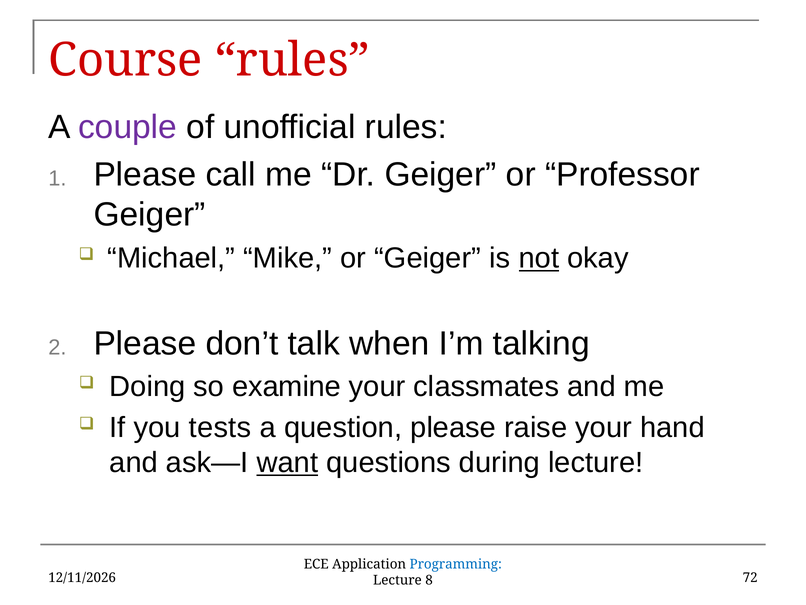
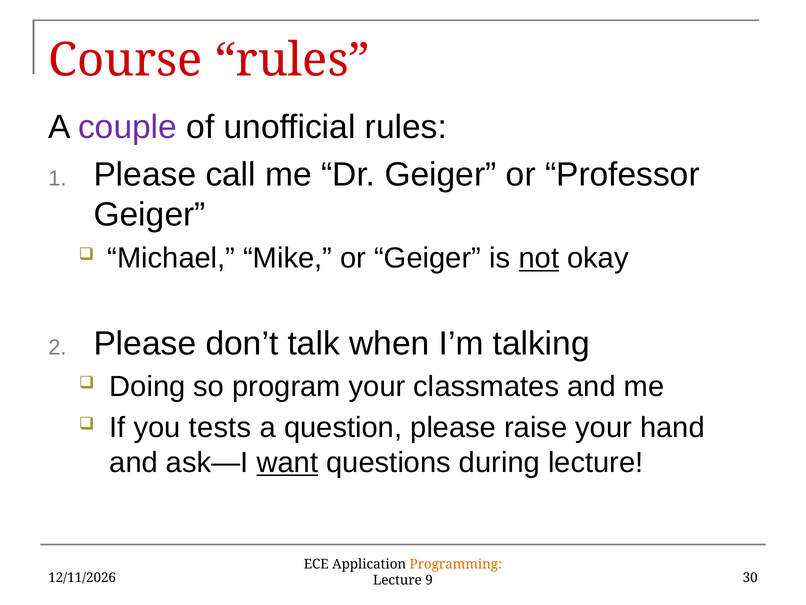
examine: examine -> program (286, 386)
Programming colour: blue -> orange (456, 564)
72: 72 -> 30 (750, 577)
8: 8 -> 9 (429, 580)
